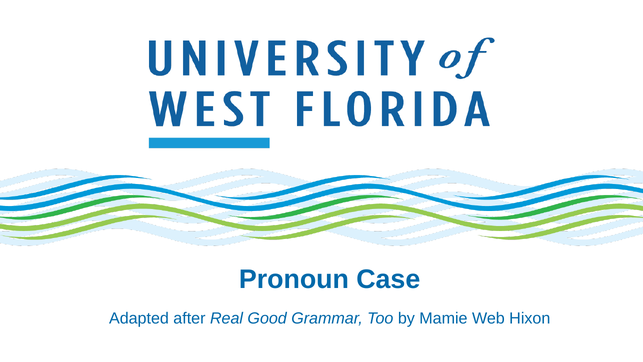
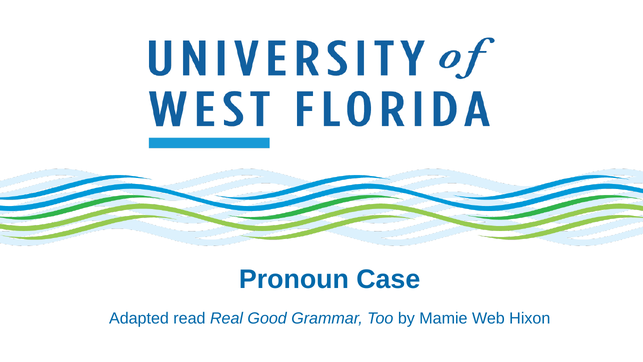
after: after -> read (189, 318)
